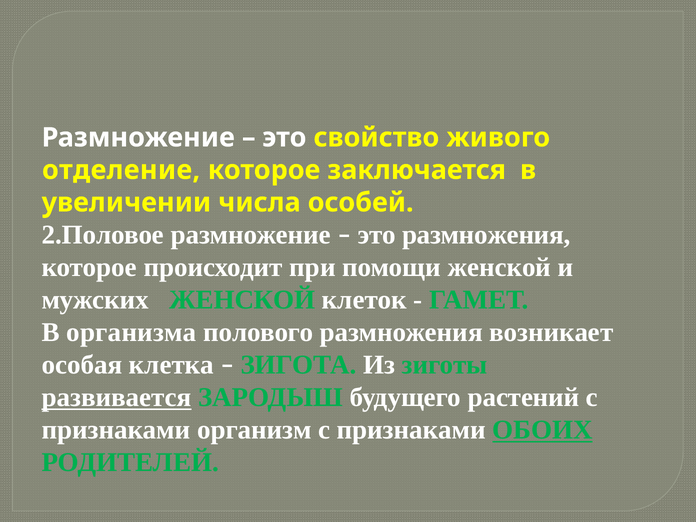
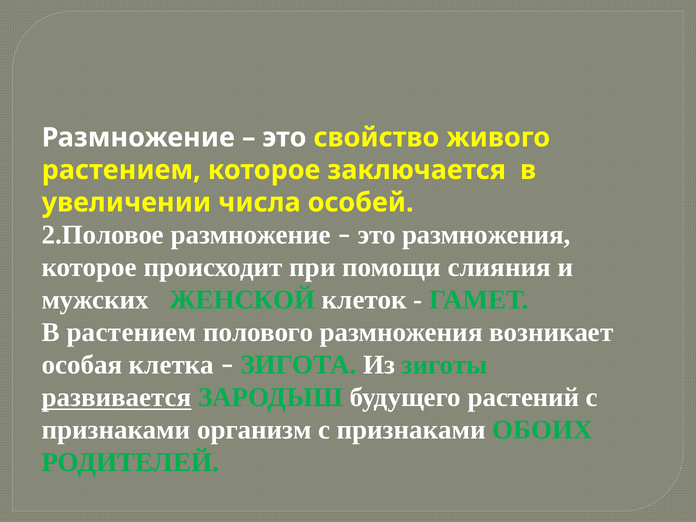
отделение: отделение -> растением (121, 170)
помощи женской: женской -> слияния (499, 268)
В организма: организма -> растением (131, 333)
ОБОИХ underline: present -> none (543, 430)
